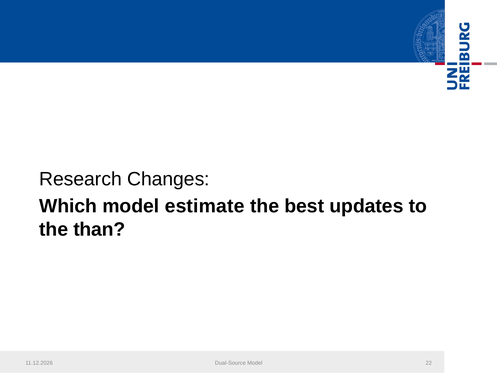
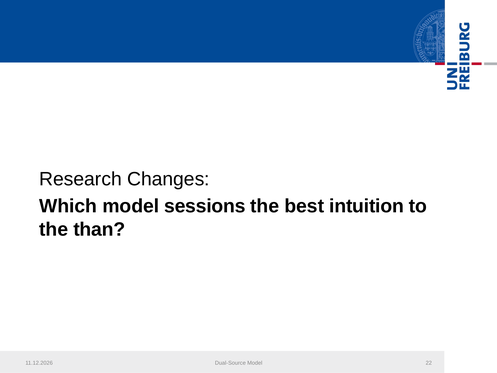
estimate: estimate -> sessions (205, 206)
updates: updates -> intuition (367, 206)
